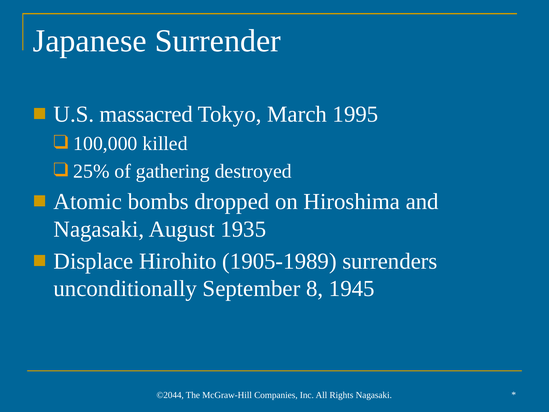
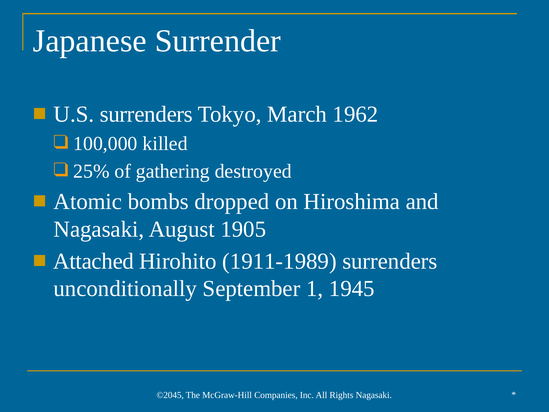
U.S massacred: massacred -> surrenders (146, 114)
1995: 1995 -> 1962 (356, 114)
1935: 1935 -> 1905 (243, 229)
Displace: Displace -> Attached (94, 261)
1905-1989: 1905-1989 -> 1911-1989 (279, 261)
8: 8 -> 1 (315, 289)
©2044: ©2044 -> ©2045 (170, 395)
